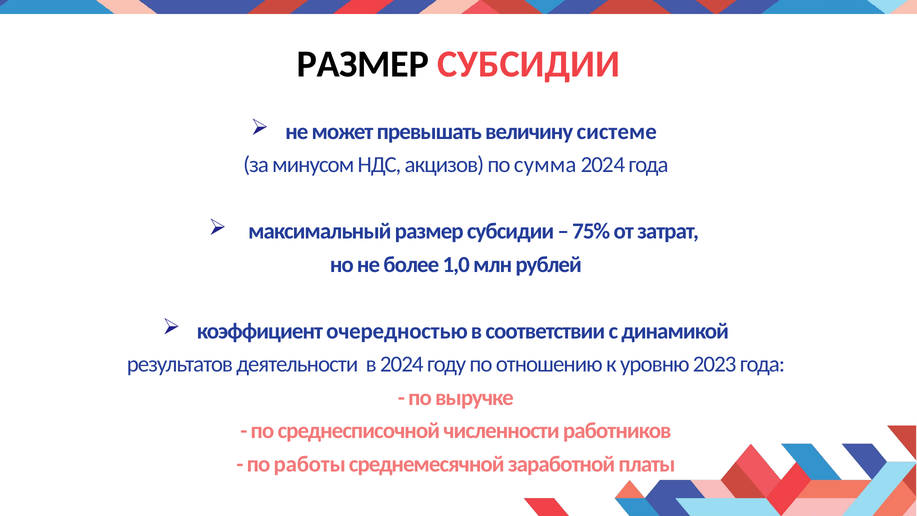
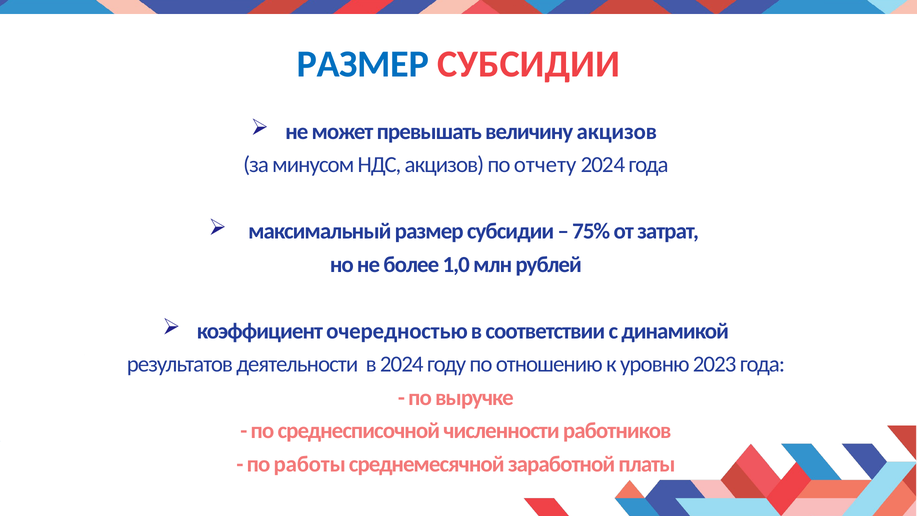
РАЗМЕР colour: black -> blue (363, 64)
величину системе: системе -> акцизов (617, 131)
сумма: сумма -> отчету (545, 165)
